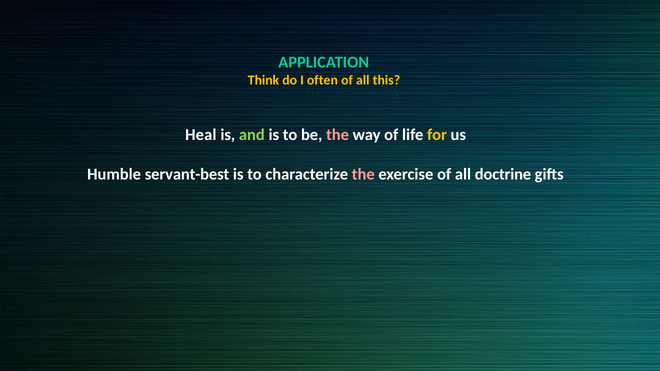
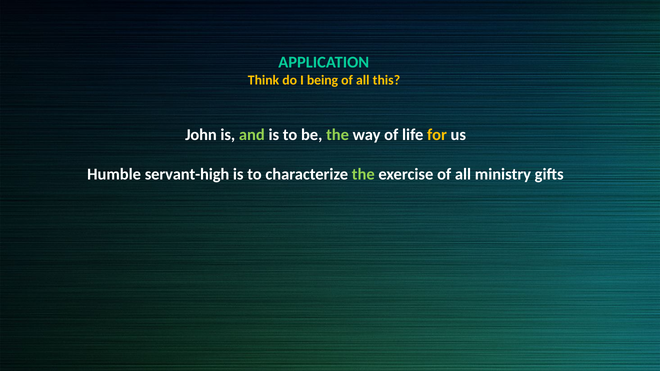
often: often -> being (323, 80)
Heal: Heal -> John (201, 135)
the colour: pink -> light green (338, 135)
servant-best: servant-best -> servant-high (187, 175)
the colour: pink -> light green (363, 175)
doctrine: doctrine -> ministry (503, 175)
